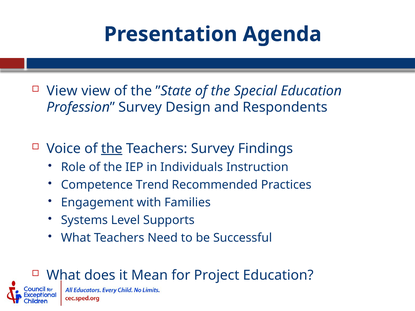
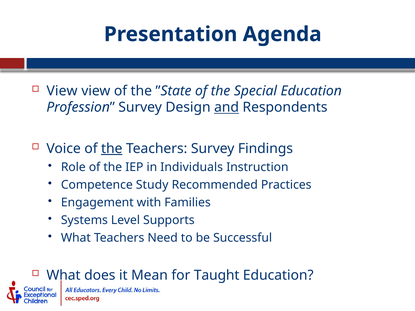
and underline: none -> present (227, 107)
Trend: Trend -> Study (152, 185)
Project: Project -> Taught (217, 276)
